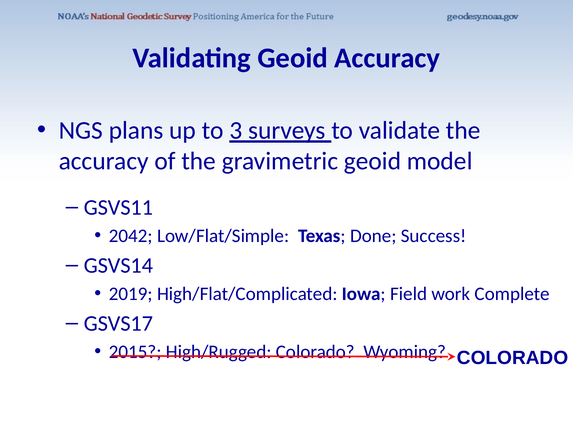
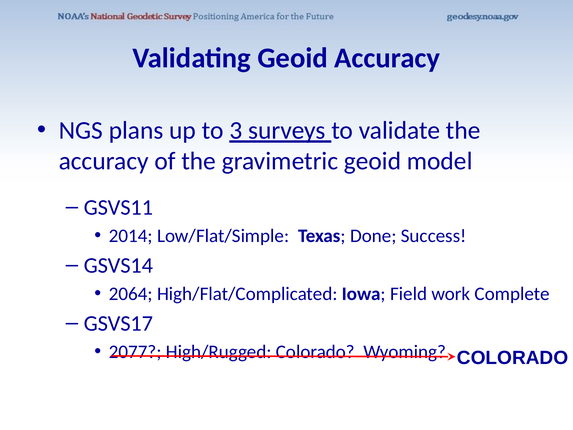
2042: 2042 -> 2014 (131, 236)
2019: 2019 -> 2064 (131, 294)
2015: 2015 -> 2077 (135, 352)
